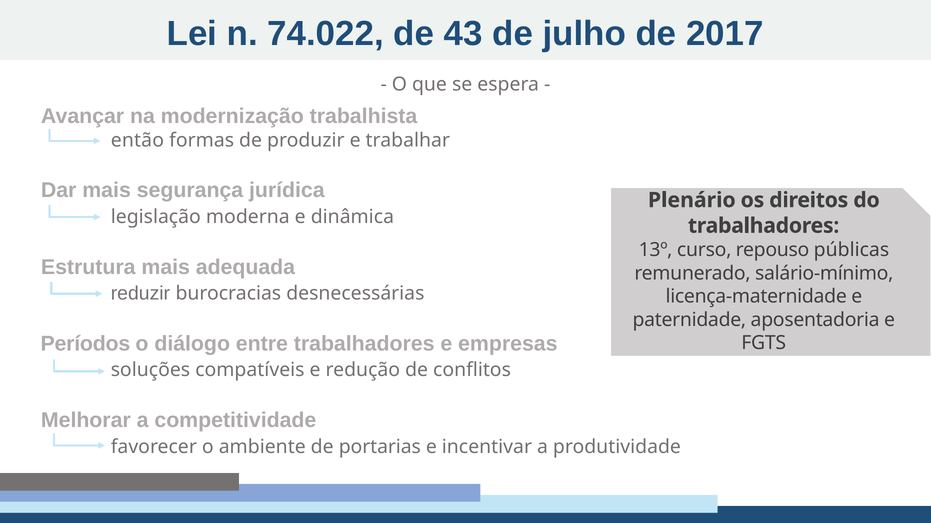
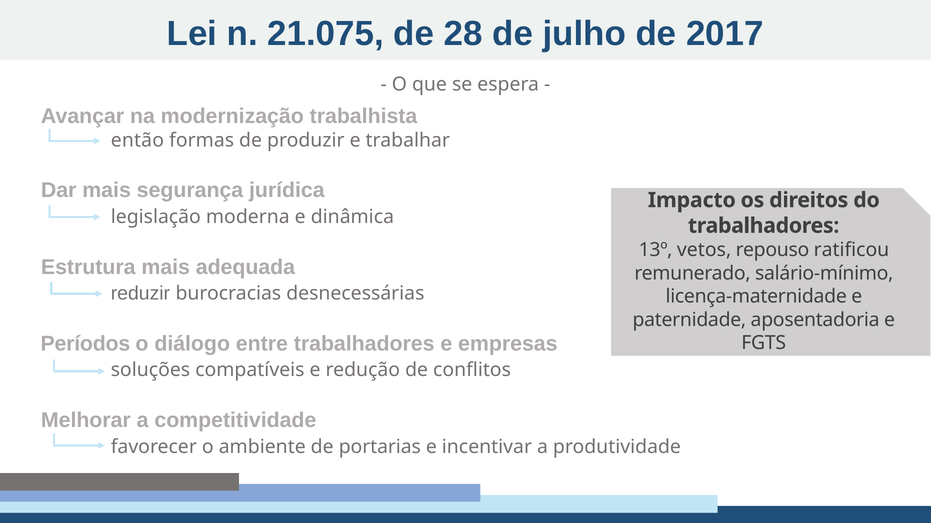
74.022: 74.022 -> 21.075 (326, 34)
43: 43 -> 28 (463, 34)
Plenário: Plenário -> Impacto (692, 200)
curso: curso -> vetos (704, 250)
públicas: públicas -> ratificou (851, 250)
